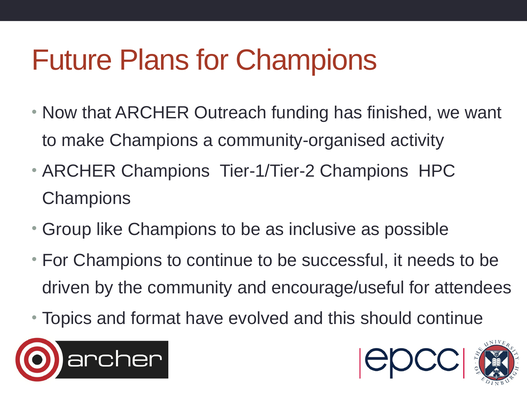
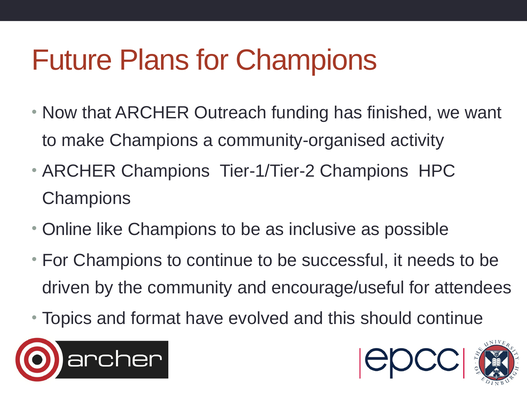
Group: Group -> Online (67, 230)
